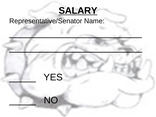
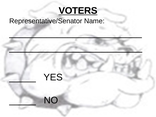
SALARY: SALARY -> VOTERS (78, 11)
